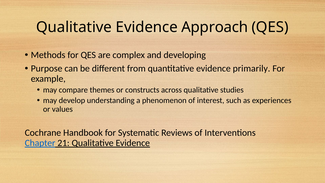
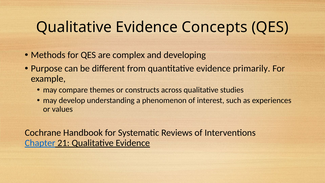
Approach: Approach -> Concepts (215, 27)
